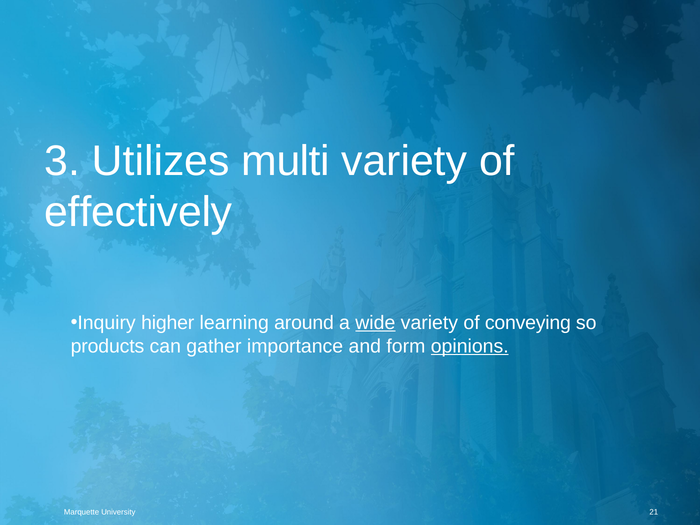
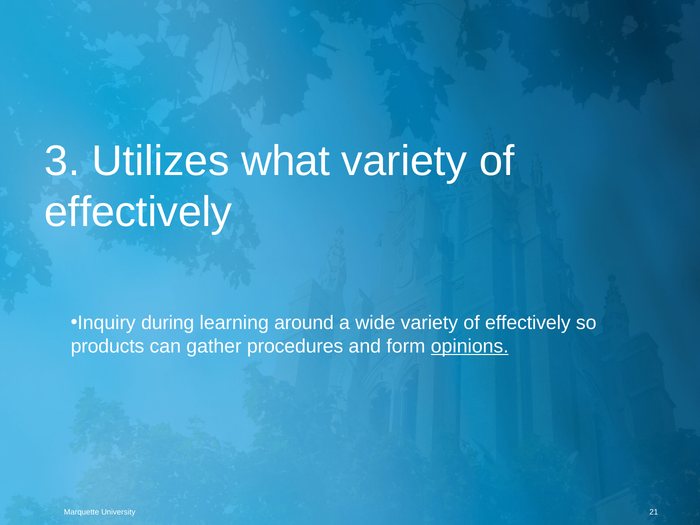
multi: multi -> what (286, 161)
higher: higher -> during (168, 323)
wide underline: present -> none (375, 323)
conveying: conveying -> effectively (528, 323)
importance: importance -> procedures (295, 346)
